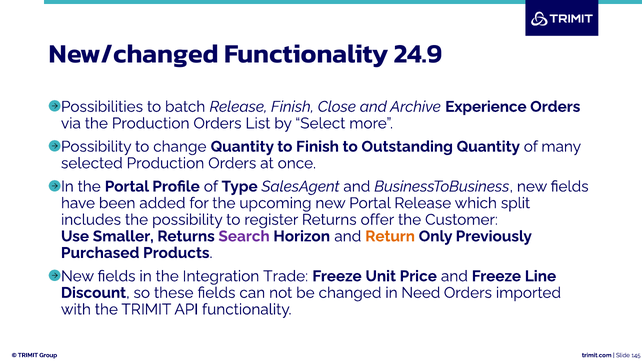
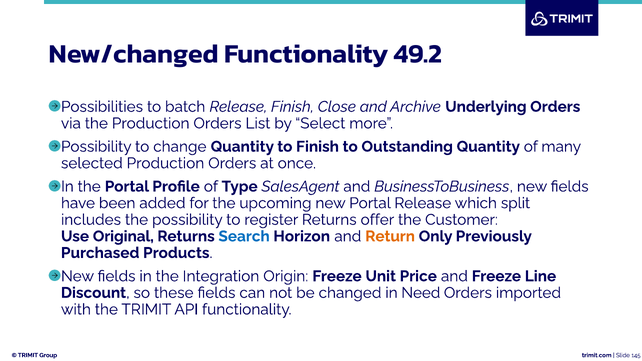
24.9: 24.9 -> 49.2 (418, 54)
Experience: Experience -> Underlying (486, 107)
Smaller: Smaller -> Original (123, 236)
Search colour: purple -> blue (244, 236)
Trade: Trade -> Origin (286, 276)
